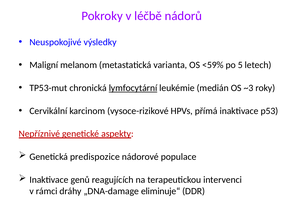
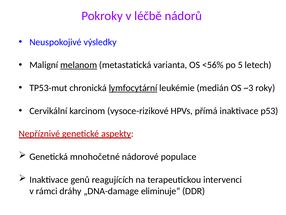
melanom underline: none -> present (79, 65)
˂59%: ˂59% -> ˂56% (213, 65)
predispozice: predispozice -> mnohočetné (95, 156)
